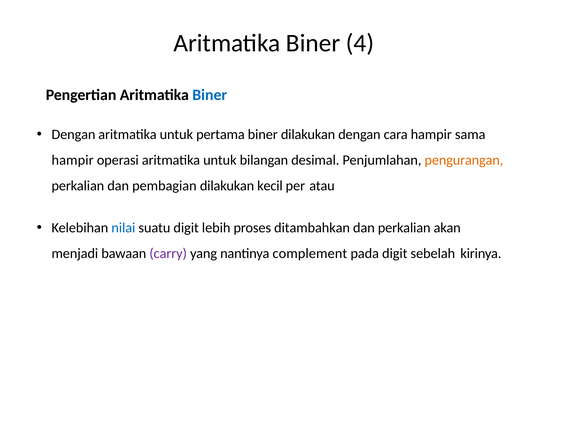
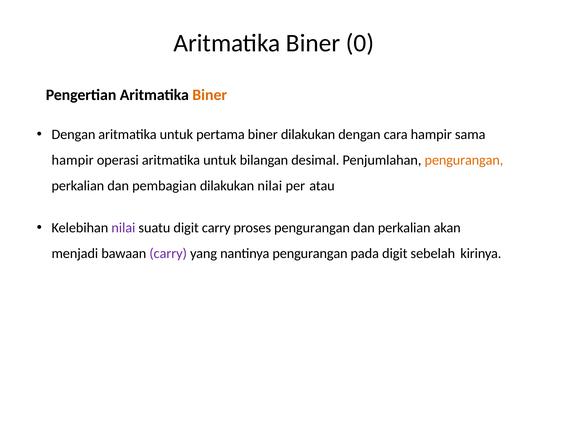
4: 4 -> 0 (360, 43)
Biner colour: blue -> orange (210, 95)
dilakukan kecil: kecil -> nilai (270, 186)
nilai colour: blue -> purple (123, 228)
digit lebih: lebih -> carry (216, 228)
proses ditambahkan: ditambahkan -> pengurangan (312, 228)
nantinya complement: complement -> pengurangan (310, 253)
